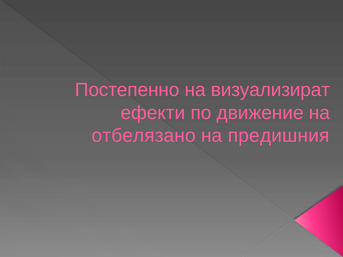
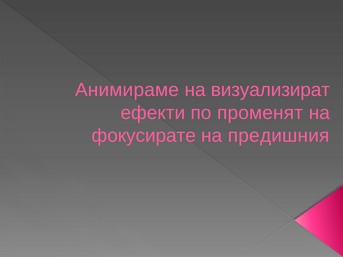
Постепенно: Постепенно -> Анимираме (127, 90)
движение: движение -> променят (260, 113)
отбелязано: отбелязано -> фокусирате (144, 136)
